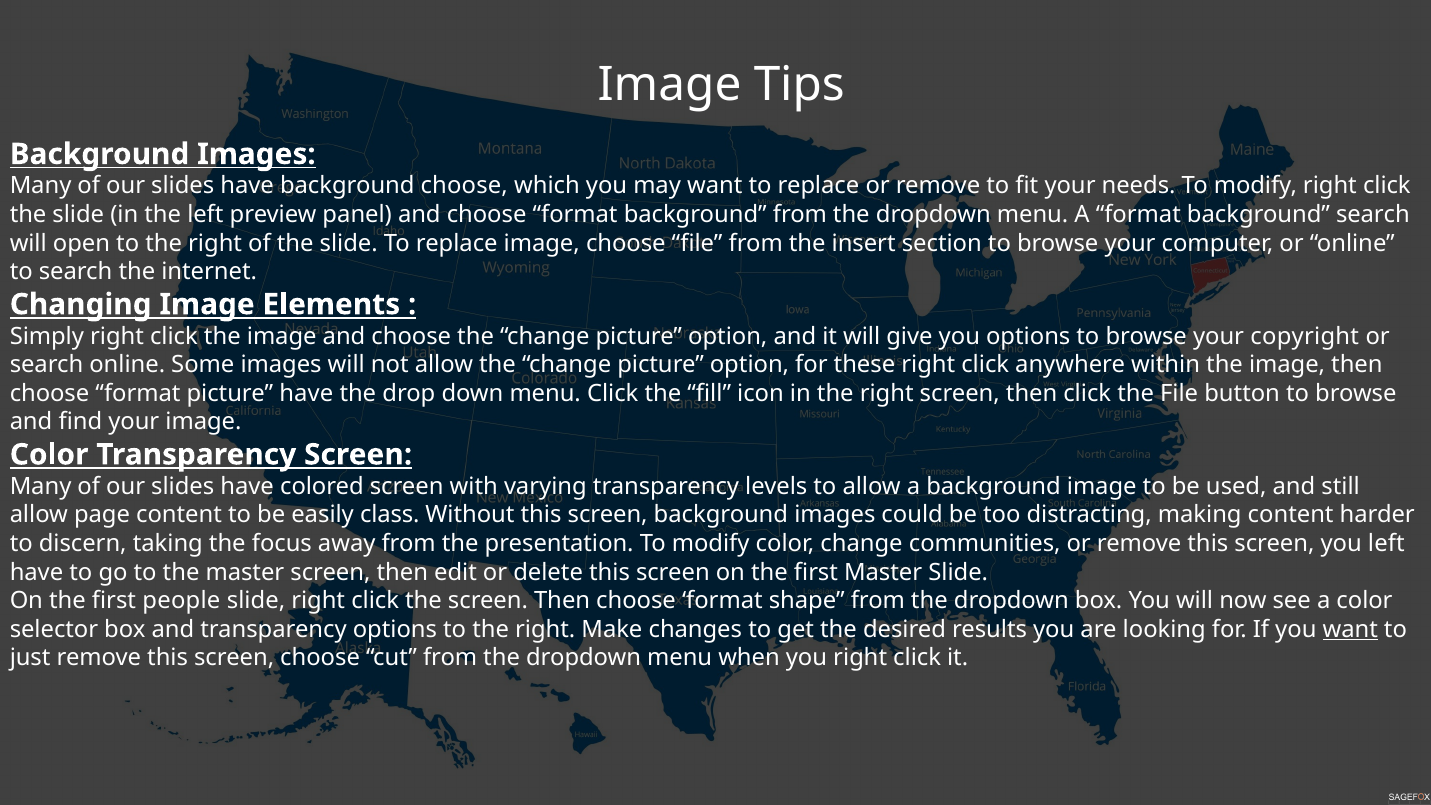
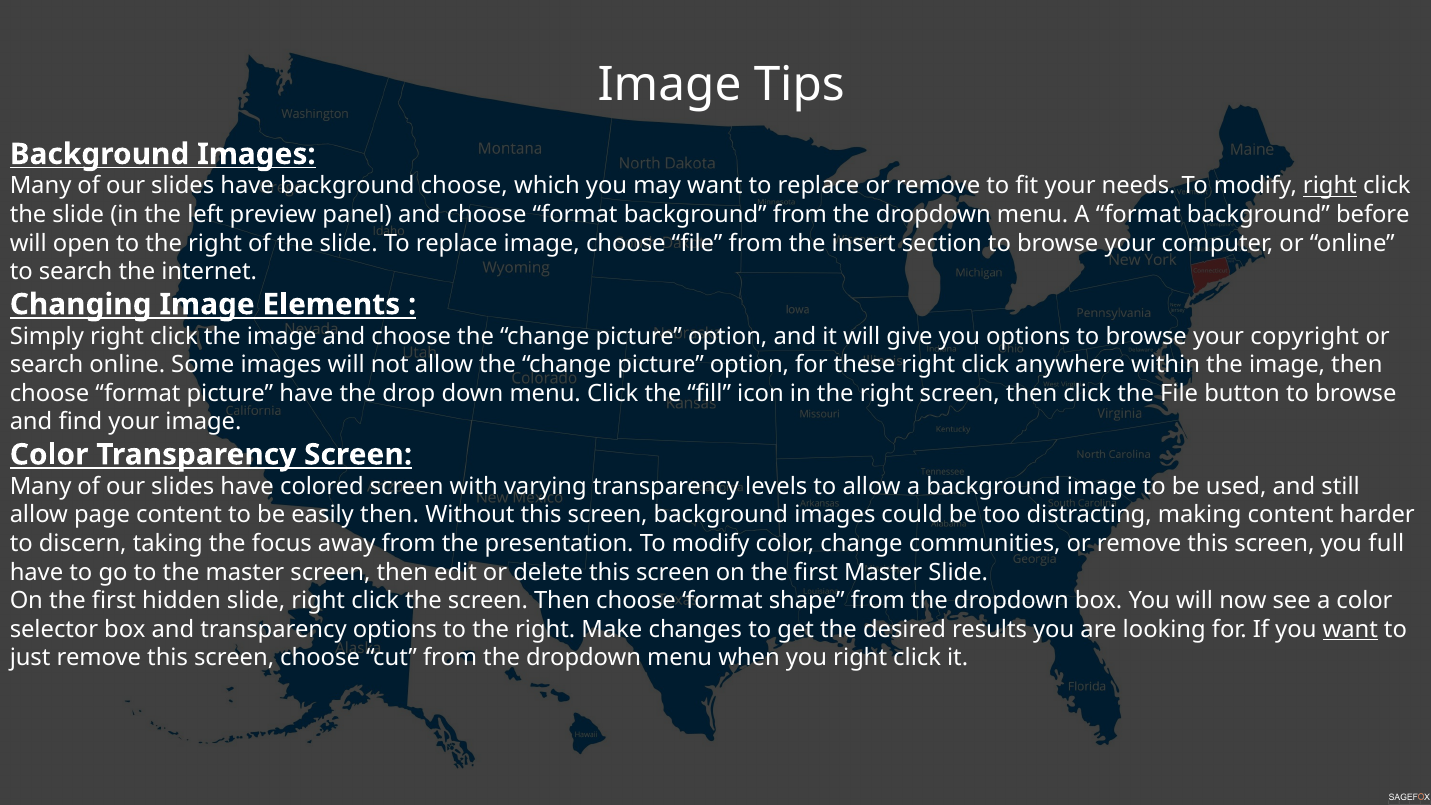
right underline: none -> present (1330, 186)
background search: search -> before (1373, 215)
easily class: class -> then (390, 515)
you left: left -> full (1386, 544)
people: people -> hidden (181, 601)
